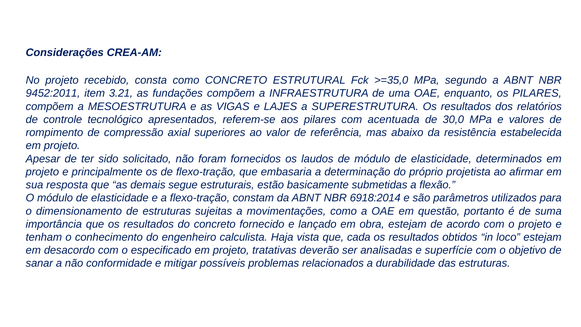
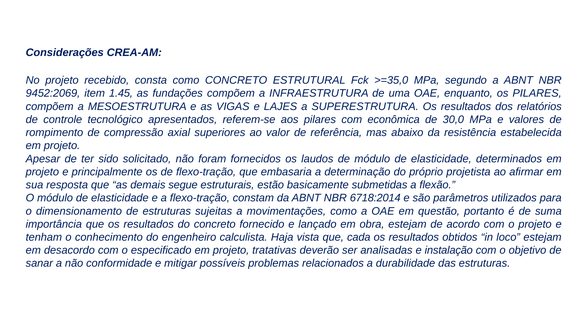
9452:2011: 9452:2011 -> 9452:2069 (53, 93)
3.21: 3.21 -> 1.45 (121, 93)
acentuada: acentuada -> econômica (394, 119)
6918:2014: 6918:2014 -> 6718:2014 (375, 198)
superfície: superfície -> instalação (449, 250)
